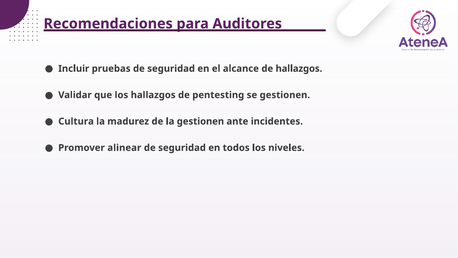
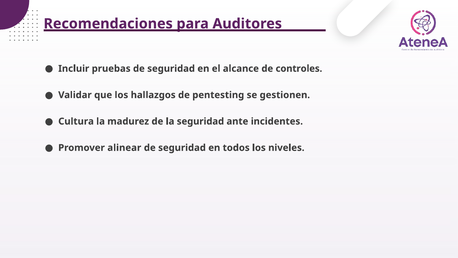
de hallazgos: hallazgos -> controles (299, 69)
la gestionen: gestionen -> seguridad (200, 121)
